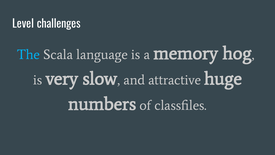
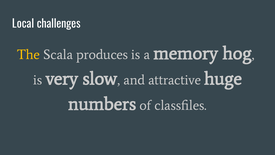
Level: Level -> Local (23, 24)
The colour: light blue -> yellow (28, 54)
language: language -> produces (102, 54)
